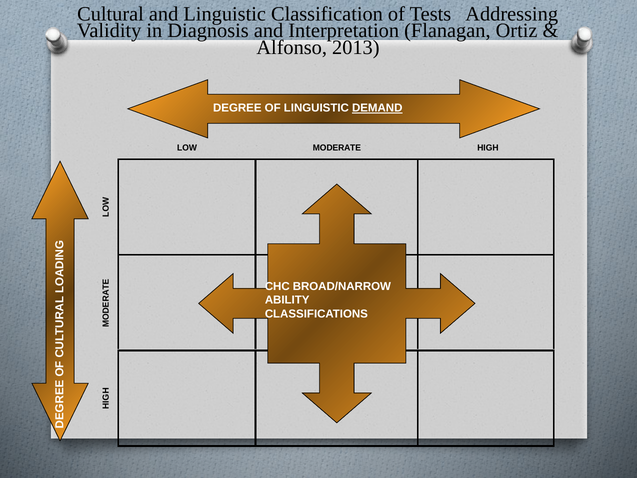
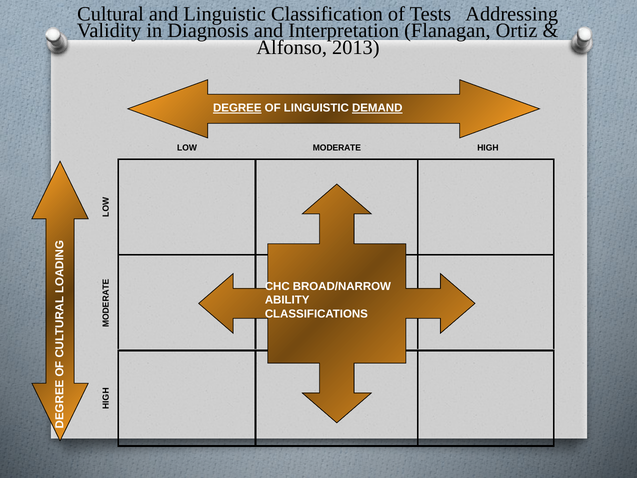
DEGREE underline: none -> present (237, 108)
